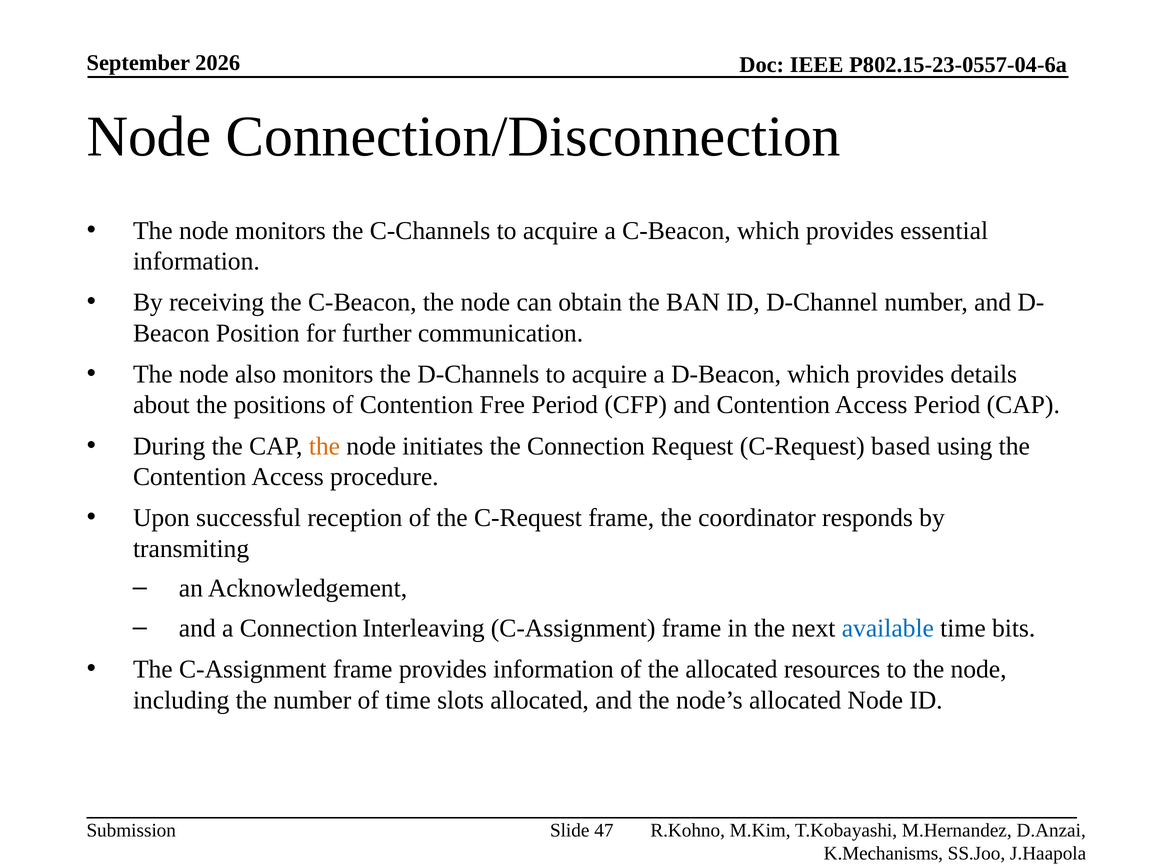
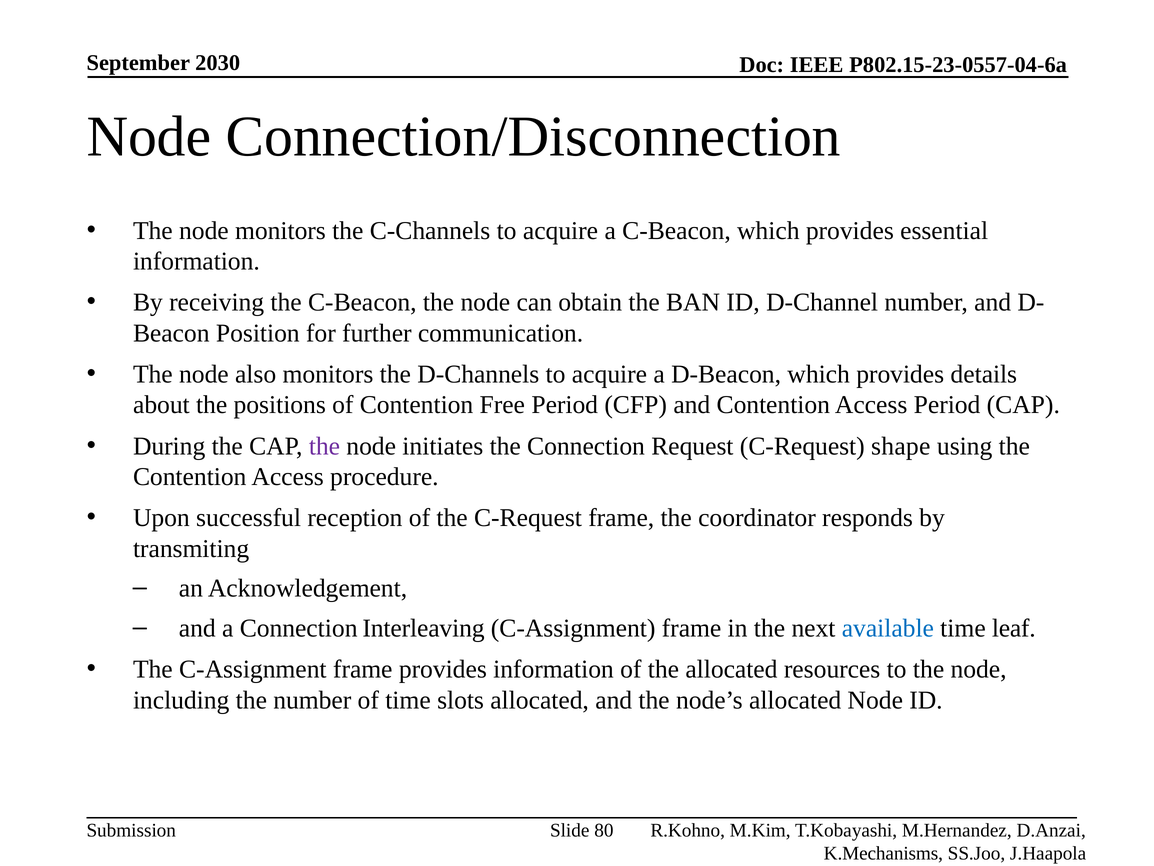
2026: 2026 -> 2030 (218, 63)
the colour: orange -> purple (324, 446)
based: based -> shape (901, 446)
bits: bits -> leaf (1014, 628)
47: 47 -> 80 (604, 830)
